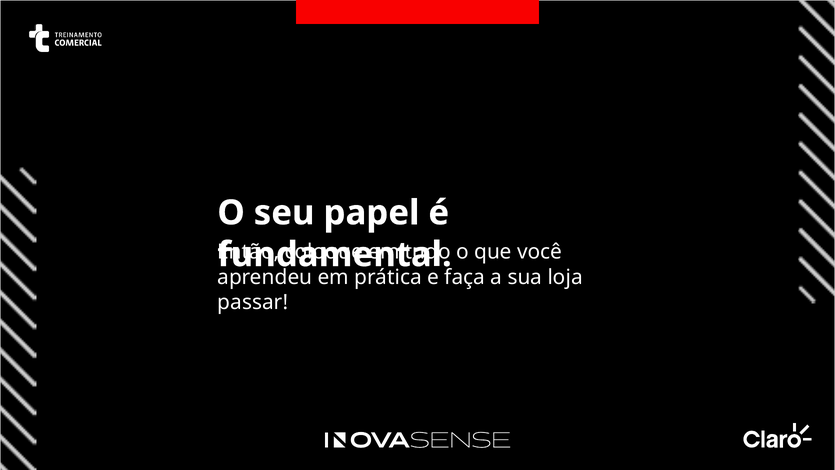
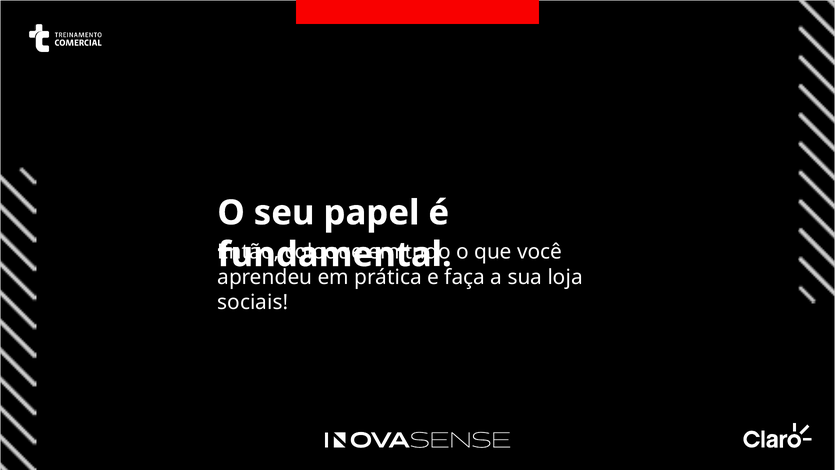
passar: passar -> sociais (253, 302)
